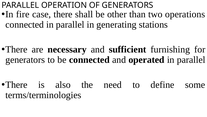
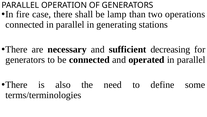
other: other -> lamp (117, 14)
furnishing: furnishing -> decreasing (170, 49)
